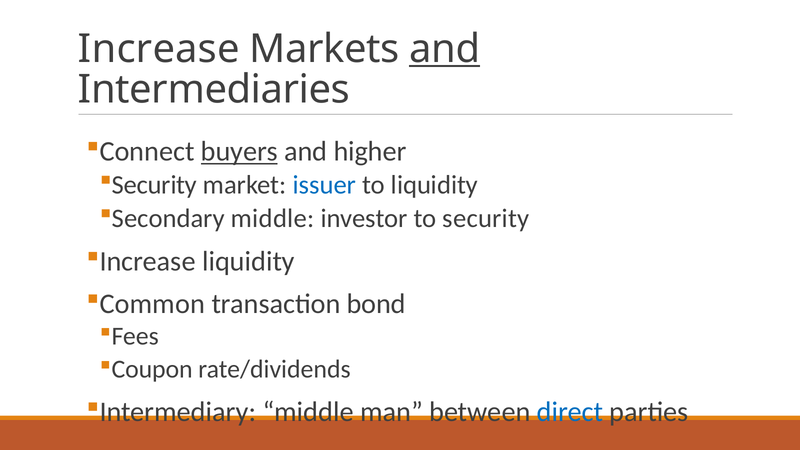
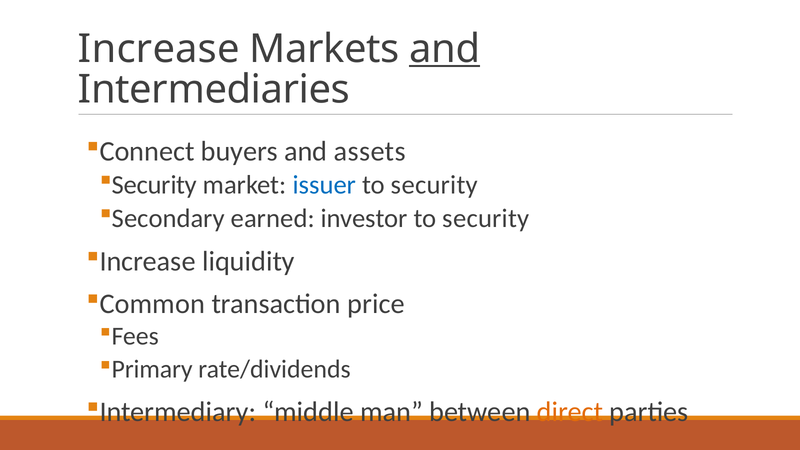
buyers underline: present -> none (239, 152)
higher: higher -> assets (370, 152)
liquidity: liquidity -> security (434, 185)
Secondary middle: middle -> earned (273, 219)
bond: bond -> price (376, 304)
Coupon: Coupon -> Primary (152, 369)
direct colour: blue -> orange (570, 412)
